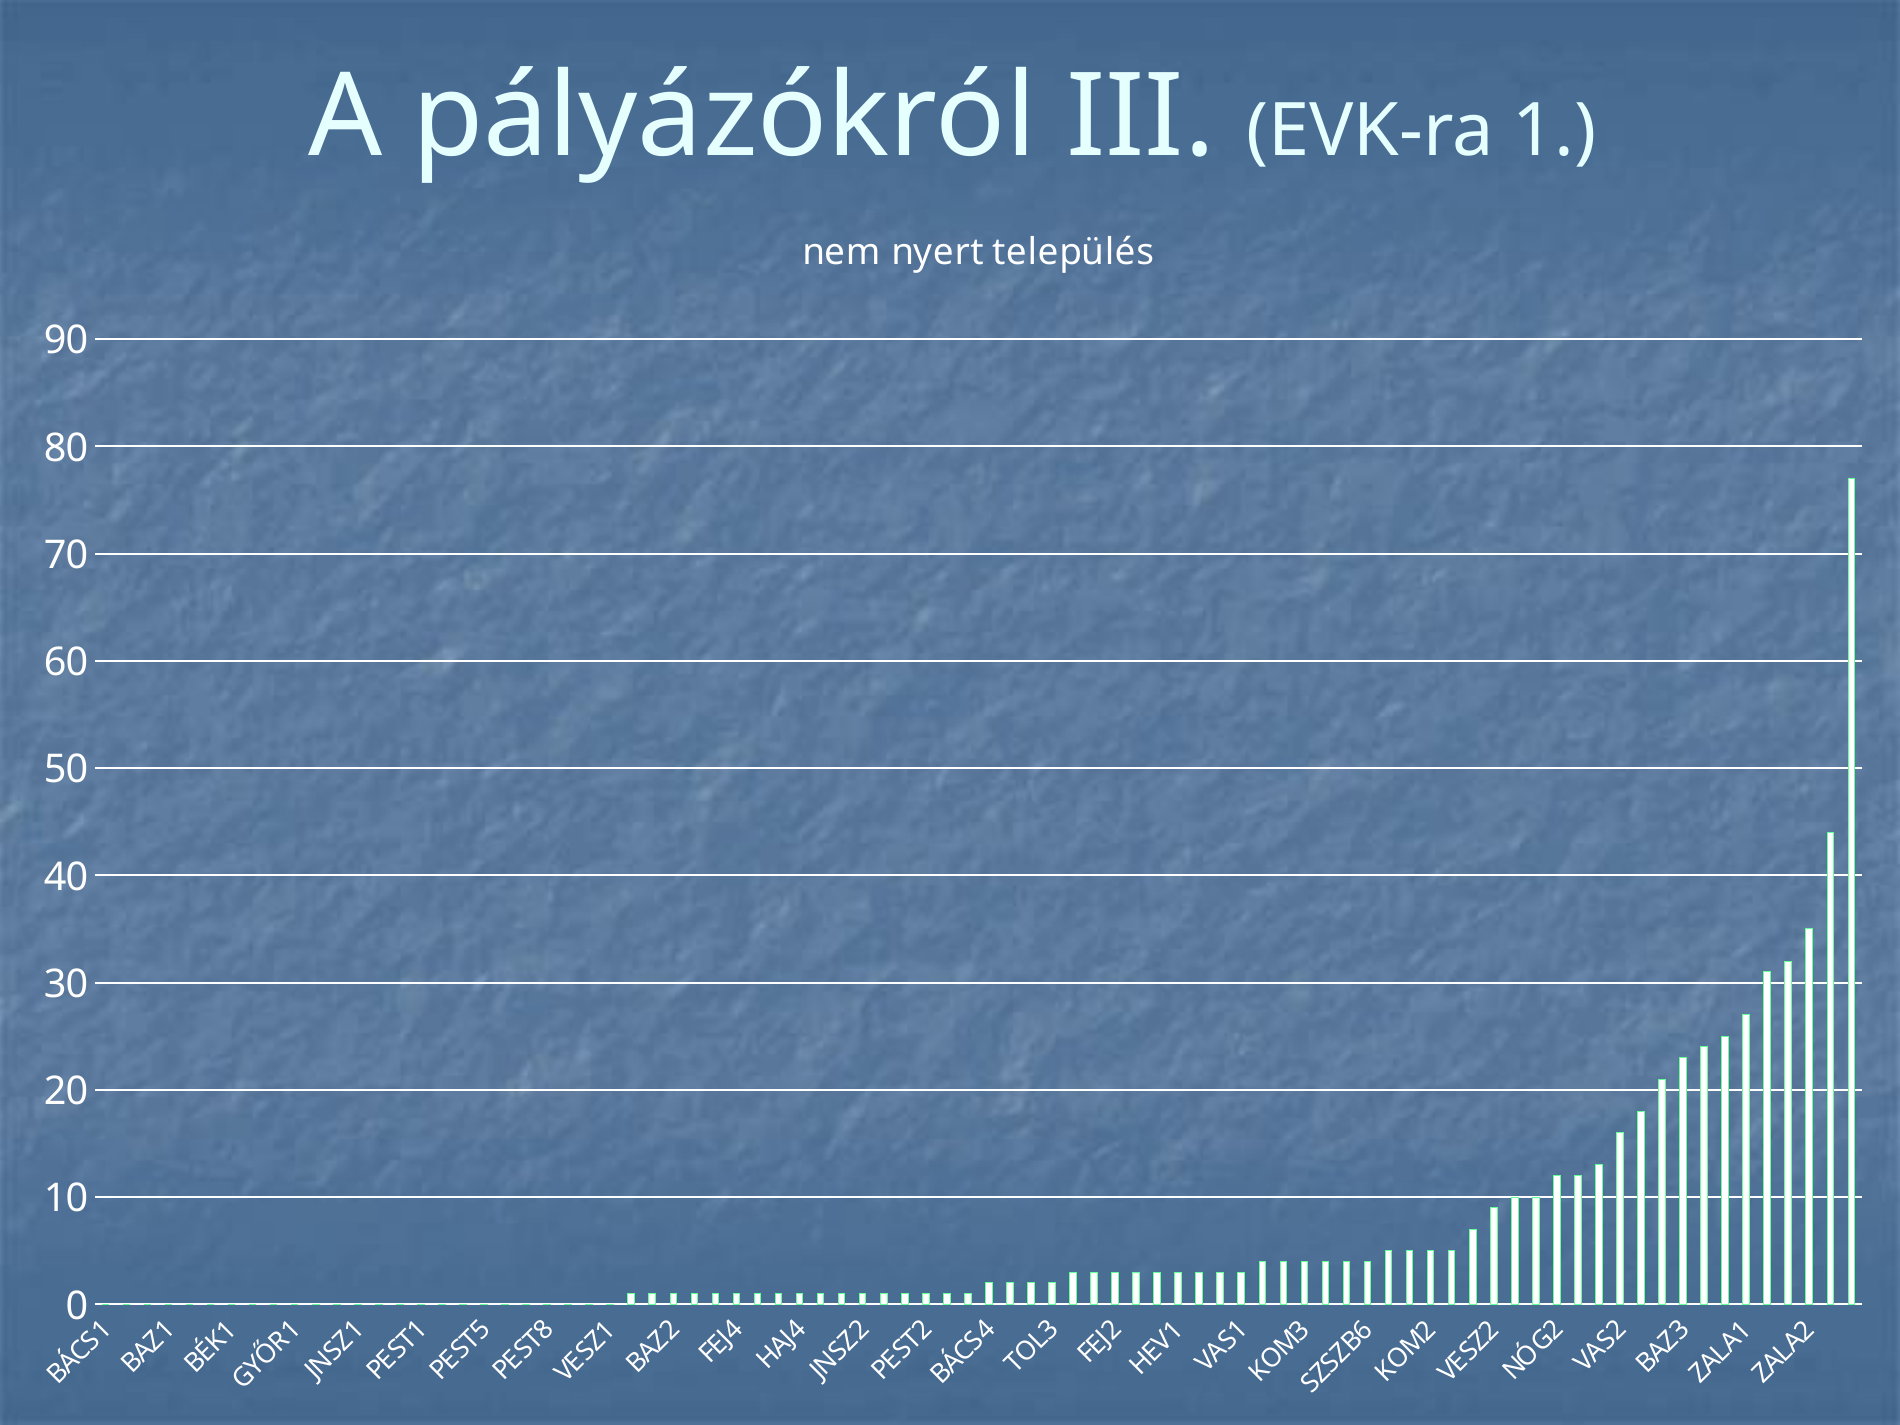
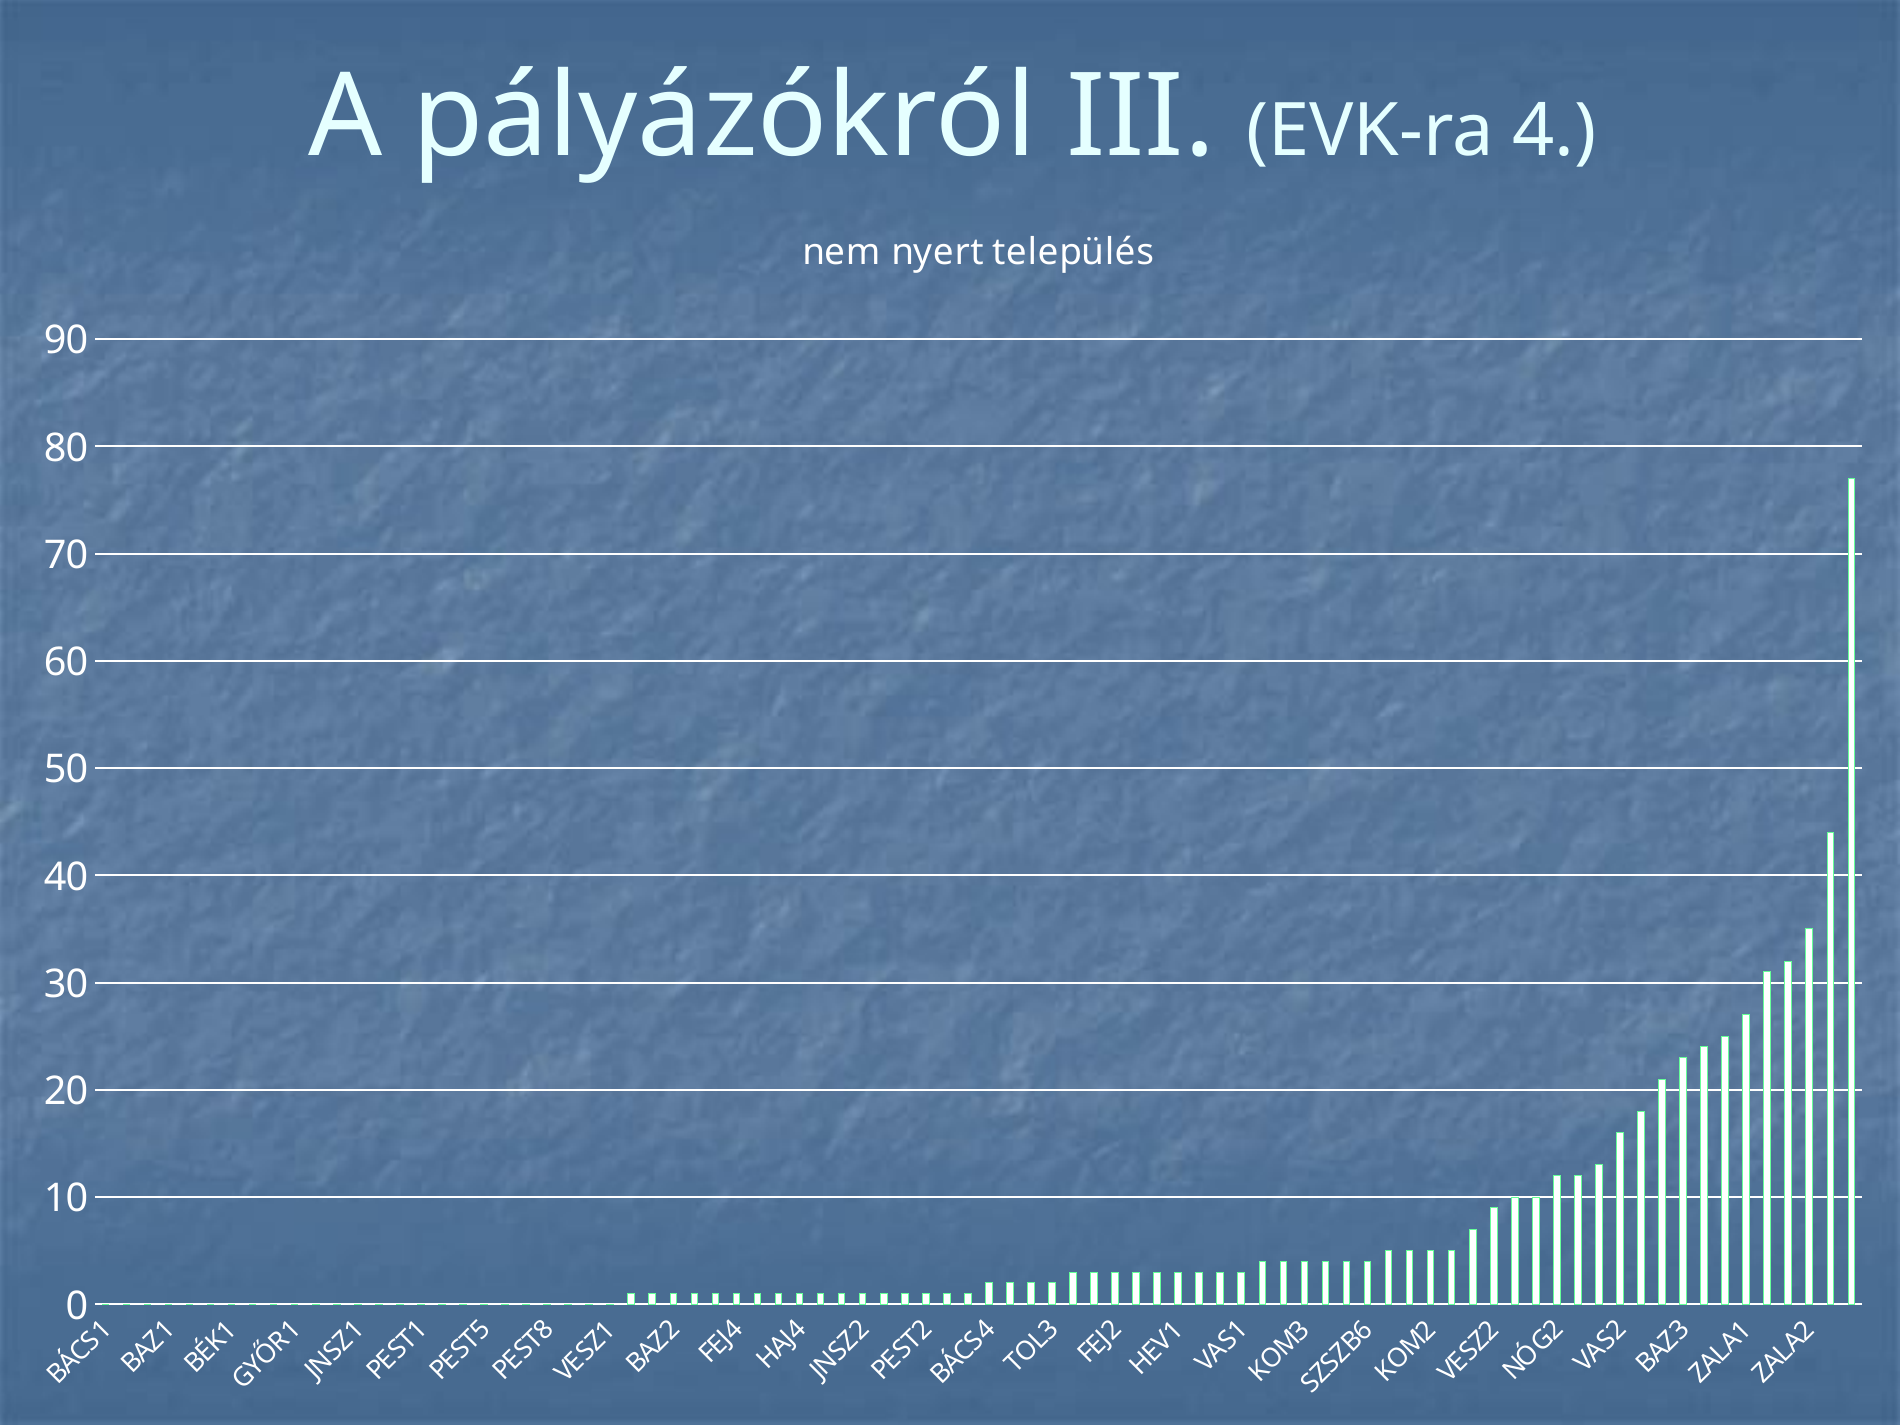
EVK-ra 1: 1 -> 4 (1555, 131)
